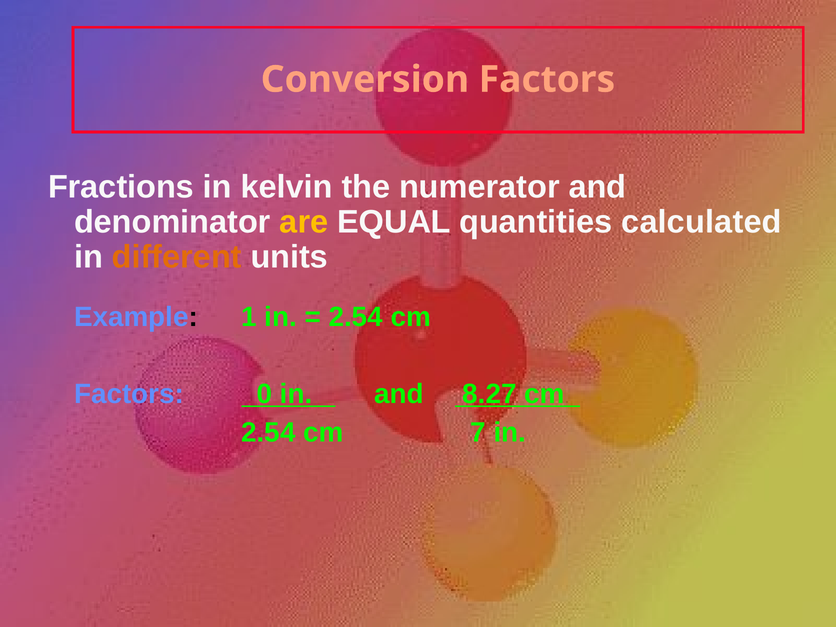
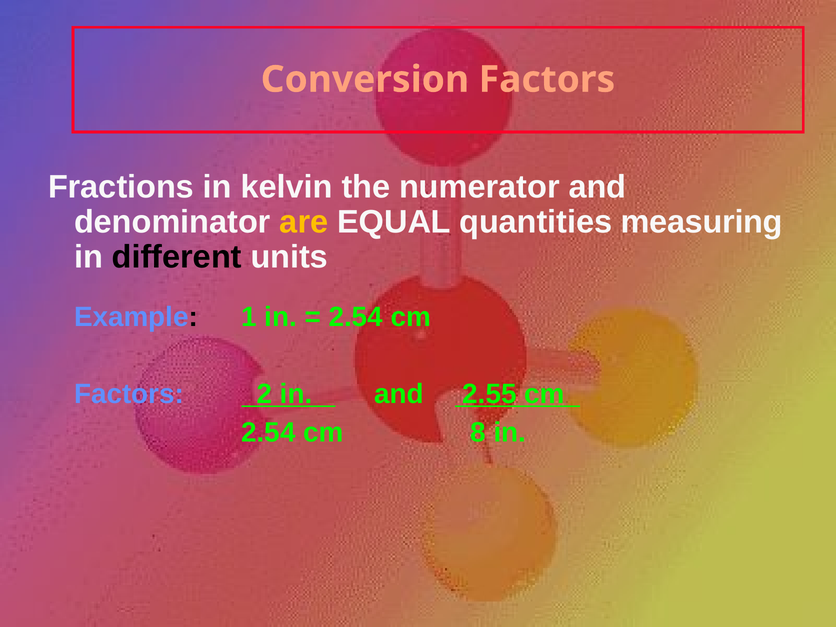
calculated: calculated -> measuring (702, 222)
different colour: orange -> black (177, 257)
0: 0 -> 2 (265, 394)
8.27: 8.27 -> 2.55 (490, 394)
7: 7 -> 8 (478, 432)
